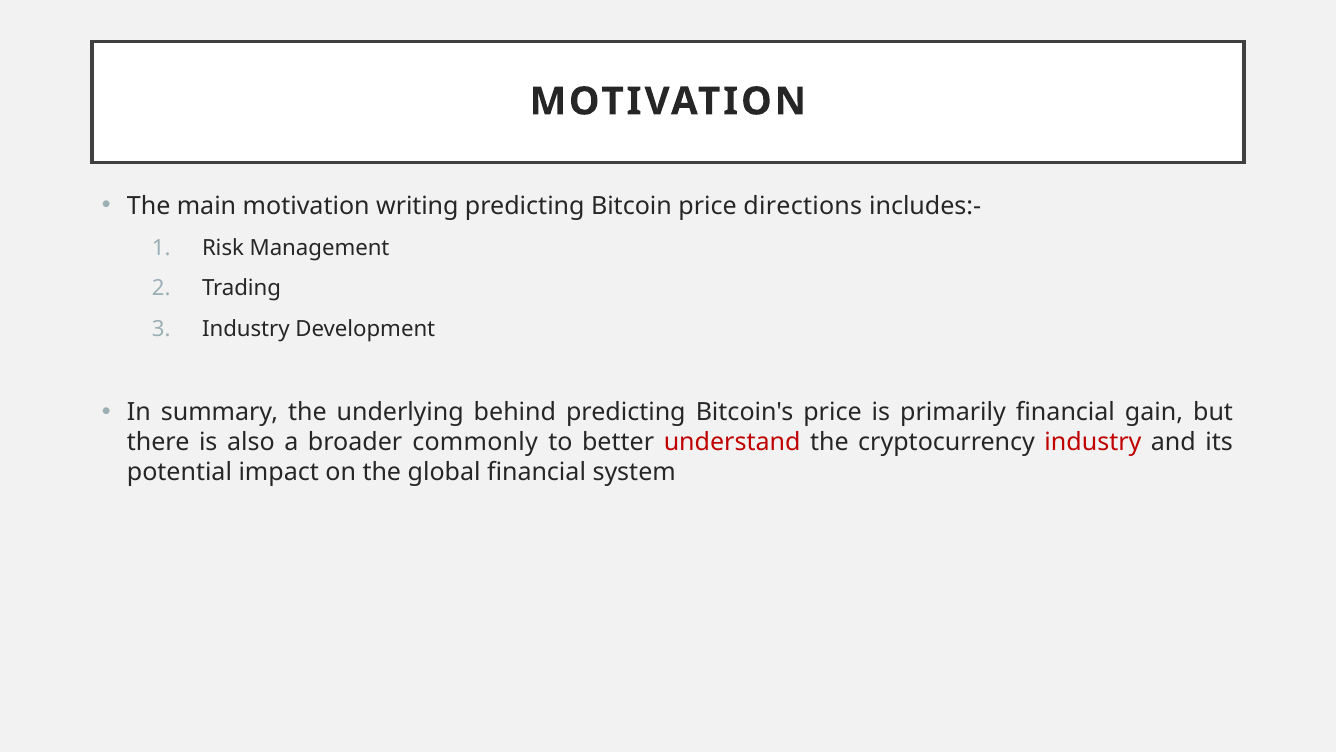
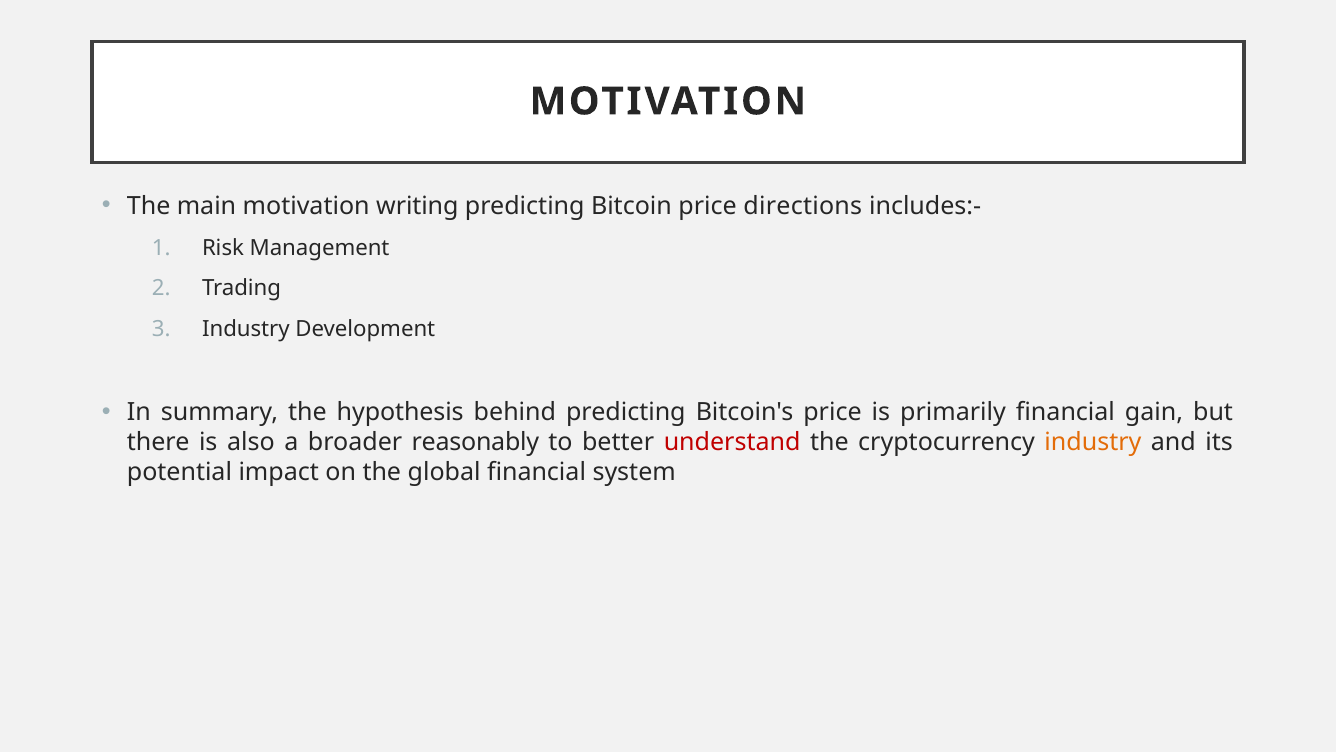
underlying: underlying -> hypothesis (400, 412)
commonly: commonly -> reasonably (475, 442)
industry colour: red -> orange (1093, 442)
